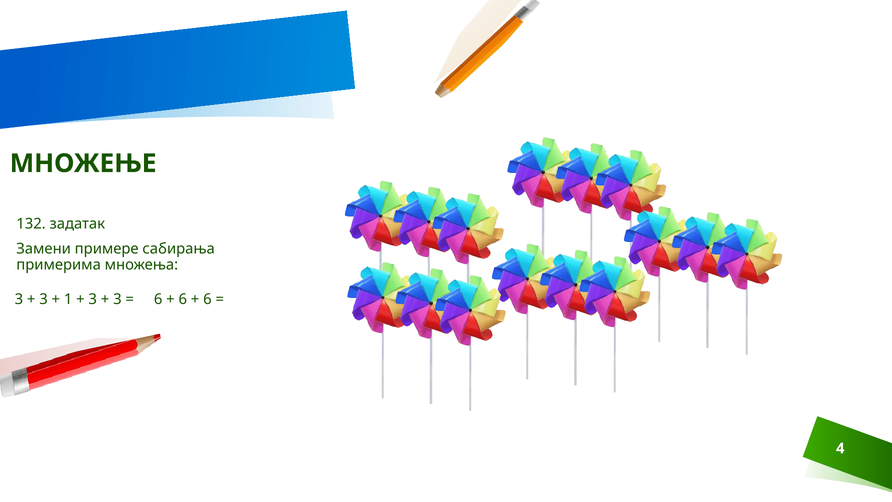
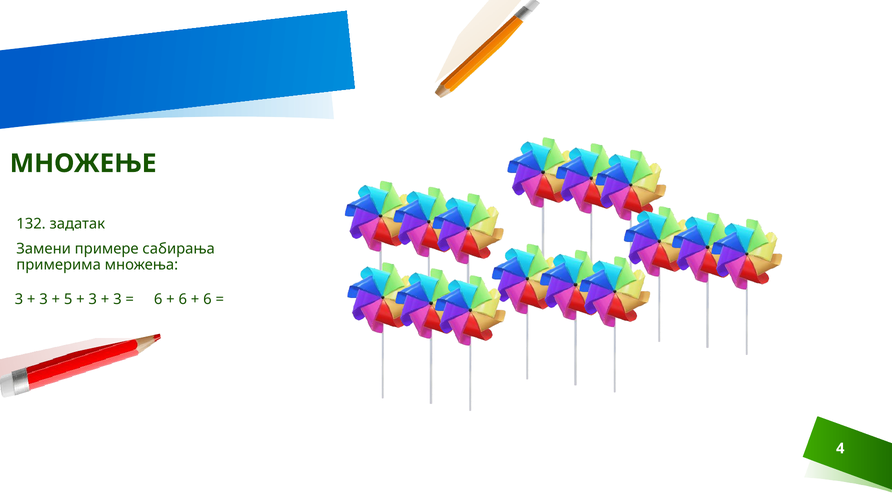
1: 1 -> 5 (68, 299)
